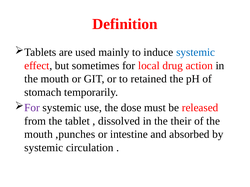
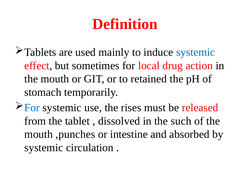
For colour: purple -> blue (32, 108)
dose: dose -> rises (131, 108)
their: their -> such (181, 121)
